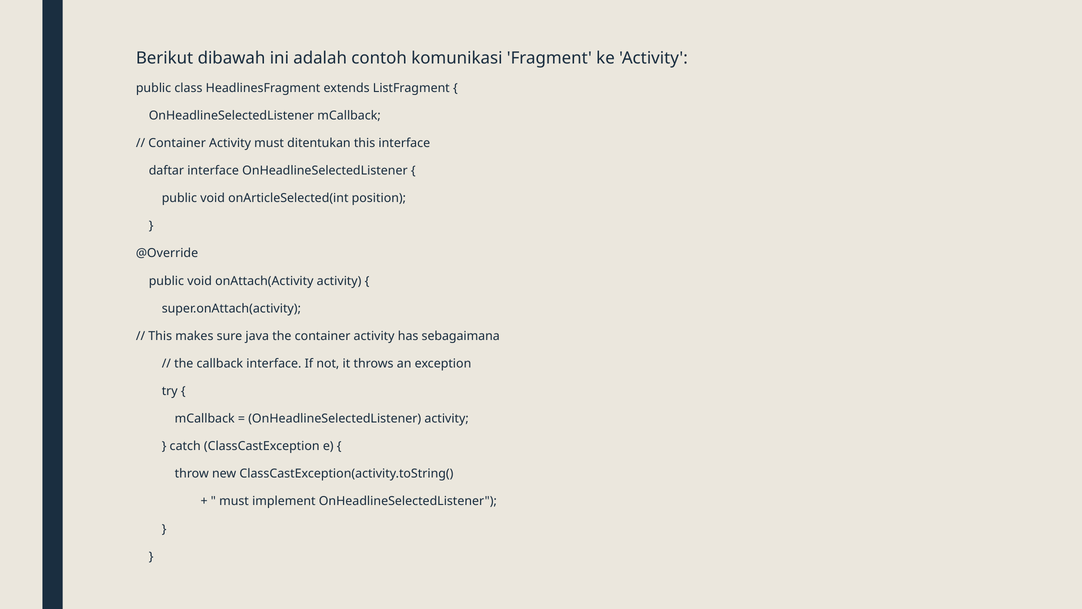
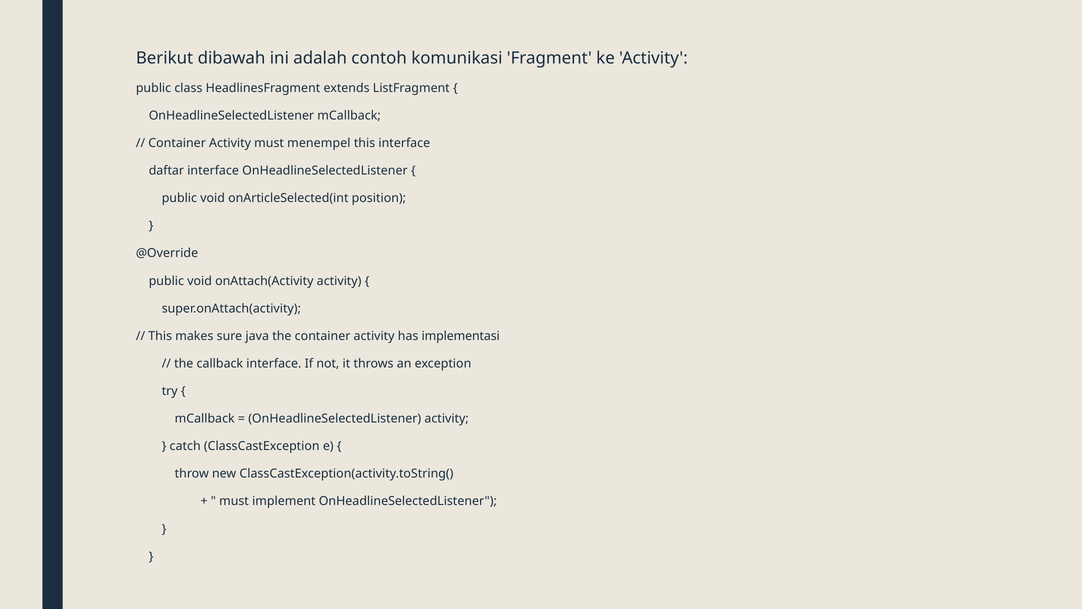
ditentukan: ditentukan -> menempel (319, 143)
sebagaimana: sebagaimana -> implementasi (461, 336)
